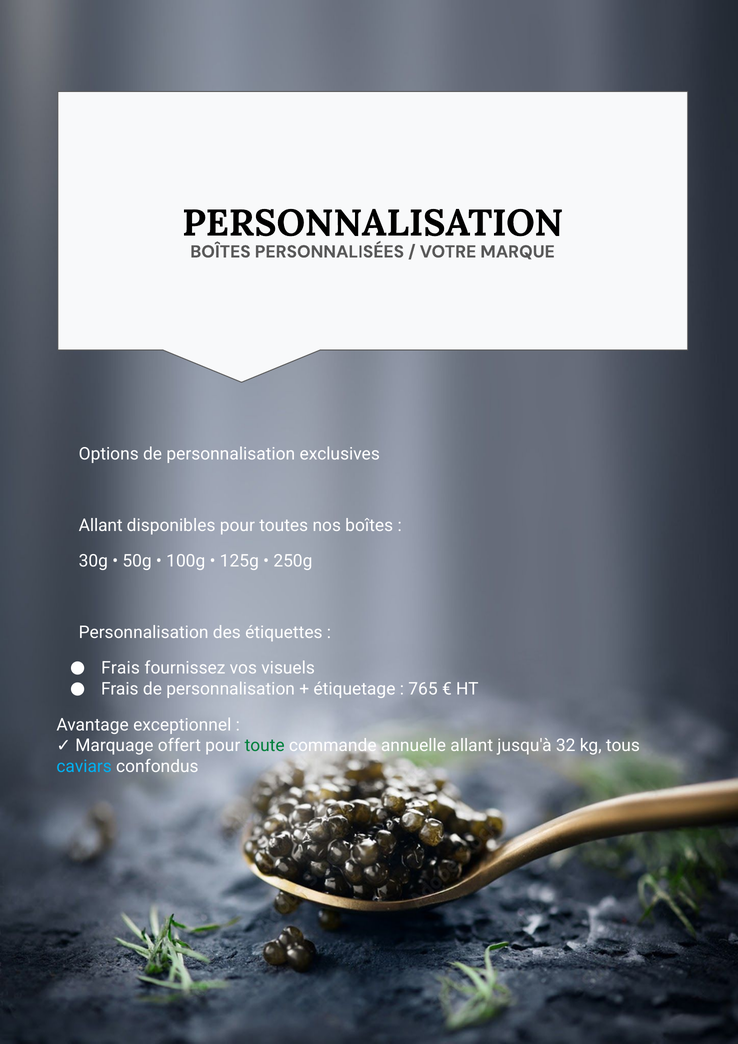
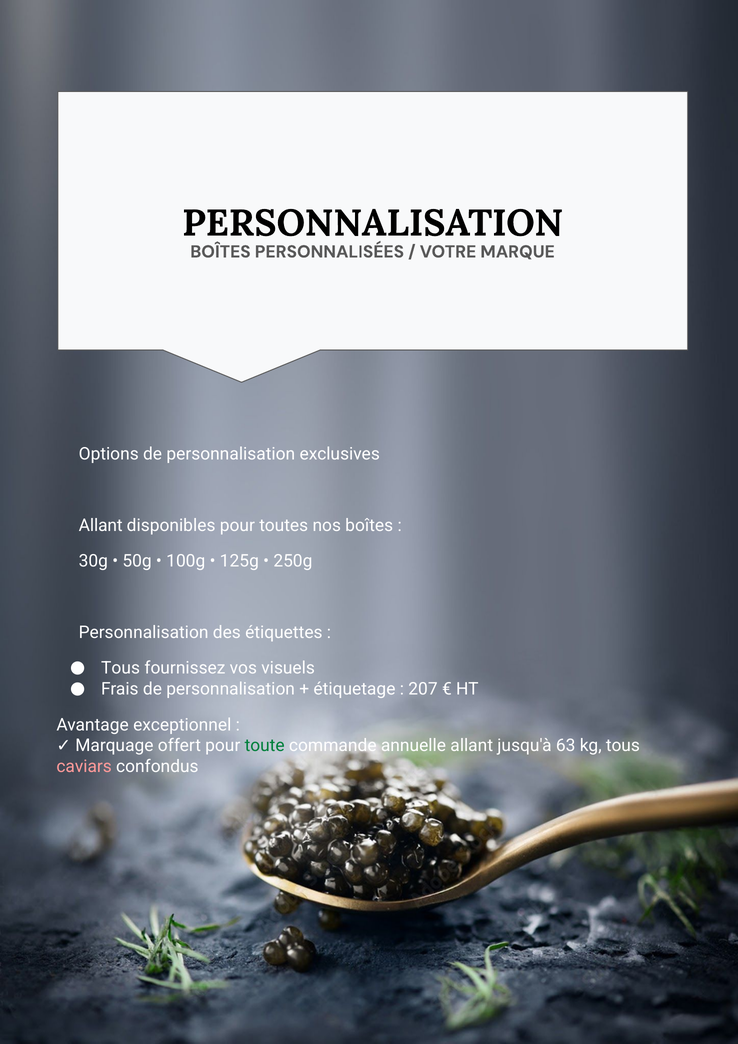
Frais: Frais -> Tous (121, 668)
765: 765 -> 207 (423, 689)
32: 32 -> 63 (566, 745)
caviars colour: light blue -> pink (84, 766)
